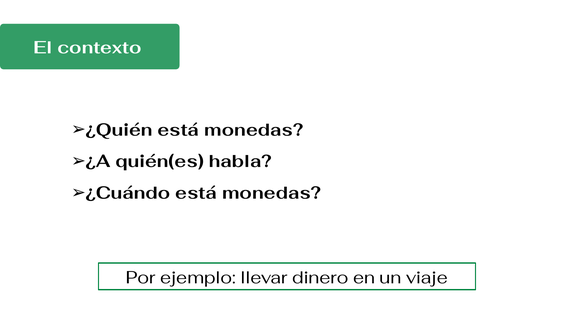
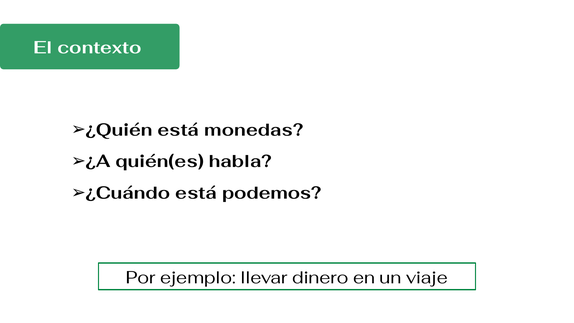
¿Cuándo está monedas: monedas -> podemos (272, 193)
